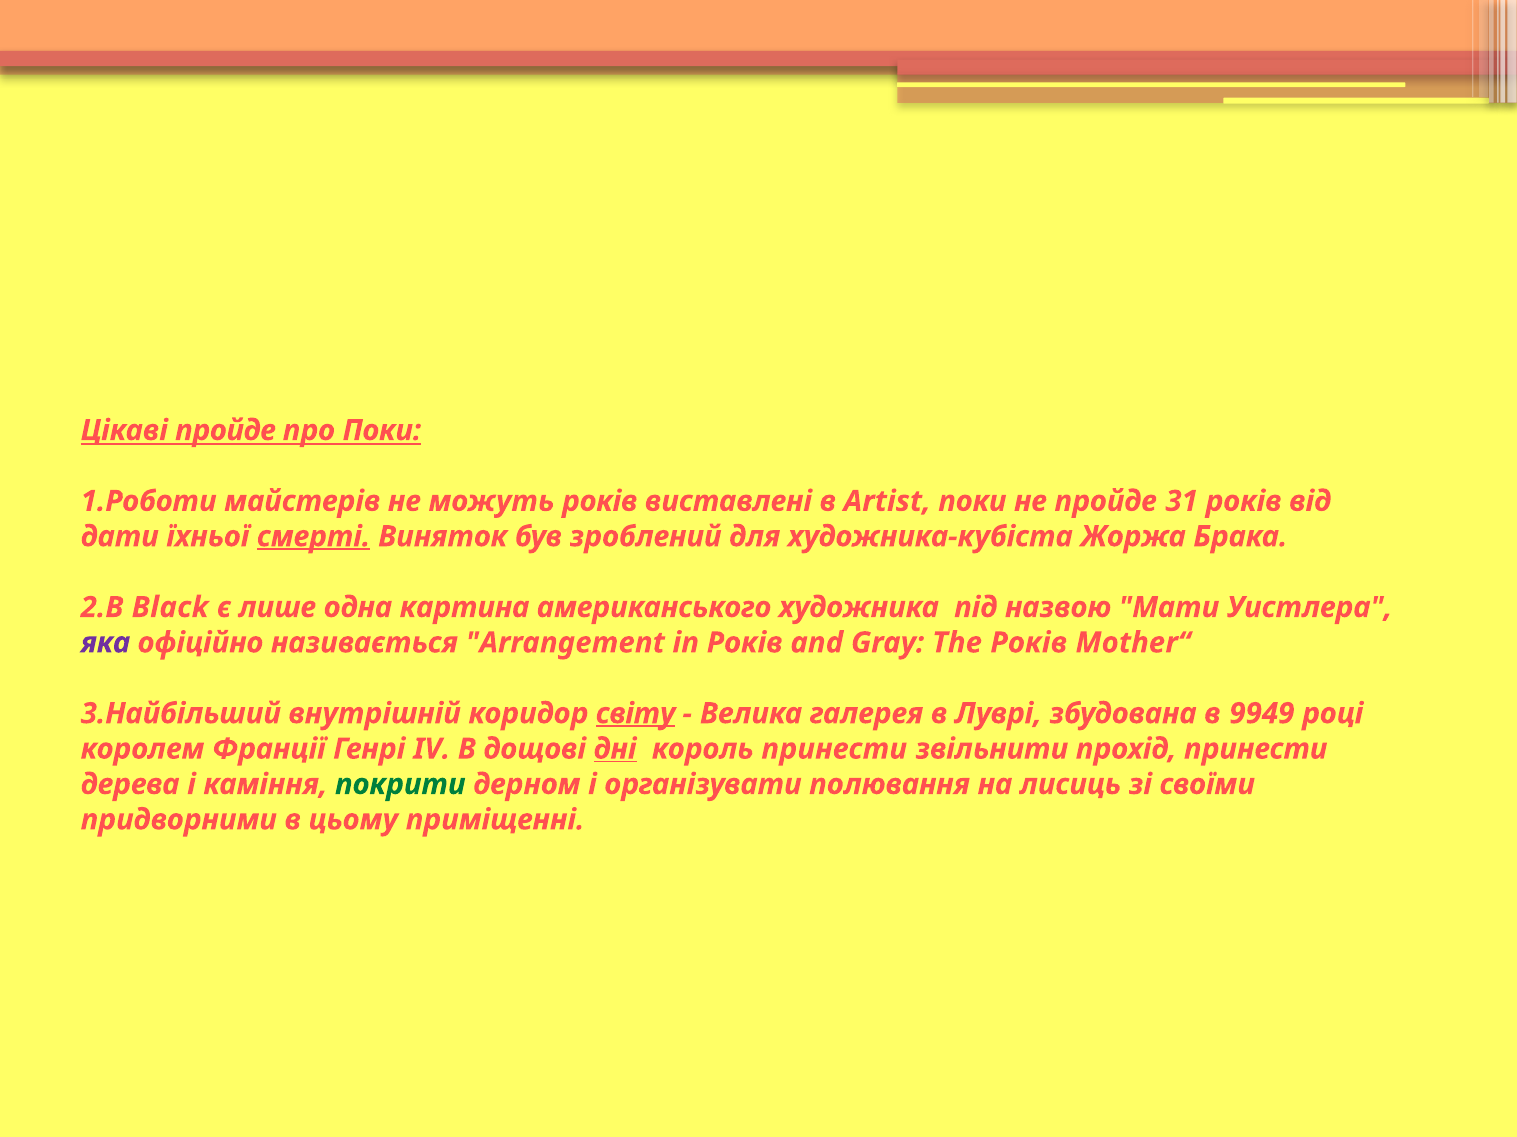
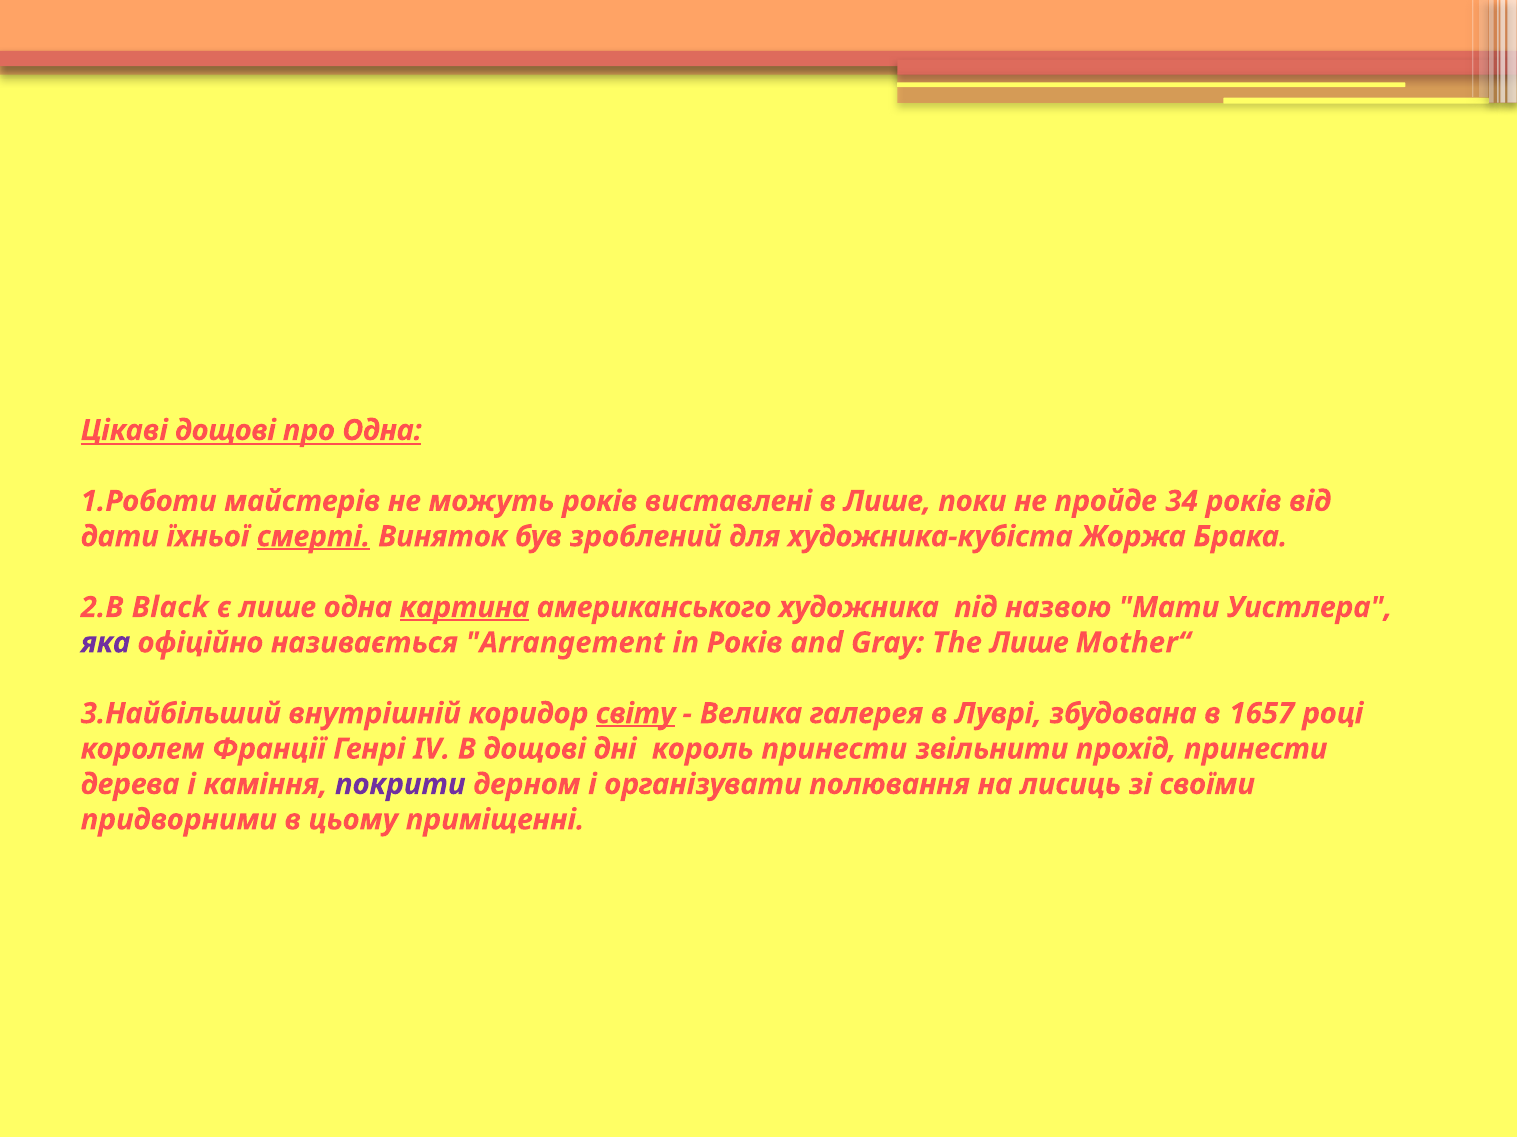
Цікаві пройде: пройде -> дощові (225, 431)
про Поки: Поки -> Одна (382, 431)
в Artist: Artist -> Лише (887, 502)
31: 31 -> 34 (1182, 502)
картина underline: none -> present (465, 608)
The Років: Років -> Лише (1029, 643)
9949: 9949 -> 1657 (1262, 714)
дні underline: present -> none (615, 749)
покрити colour: green -> purple (400, 785)
